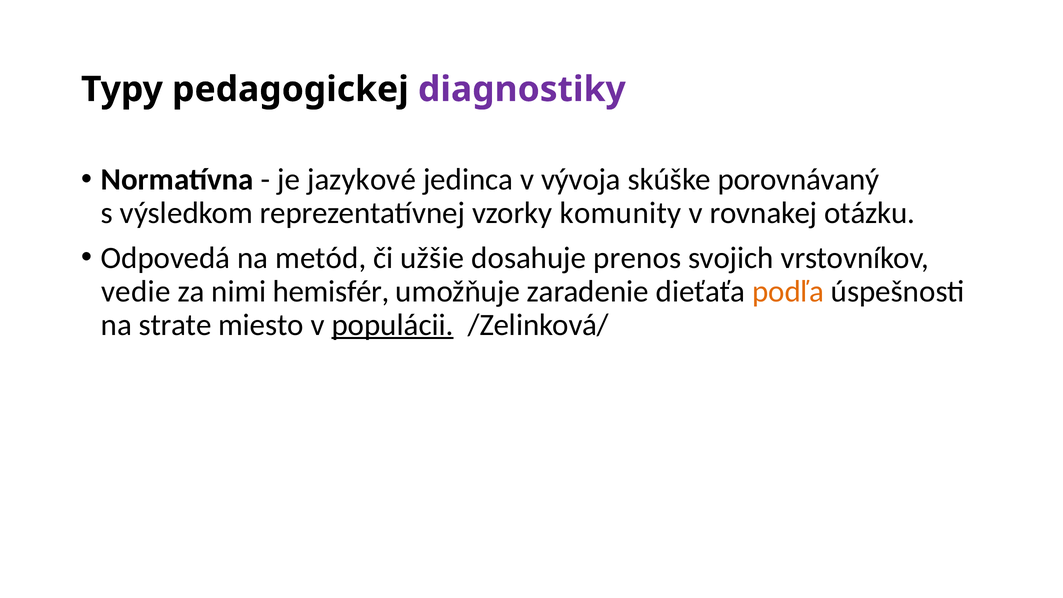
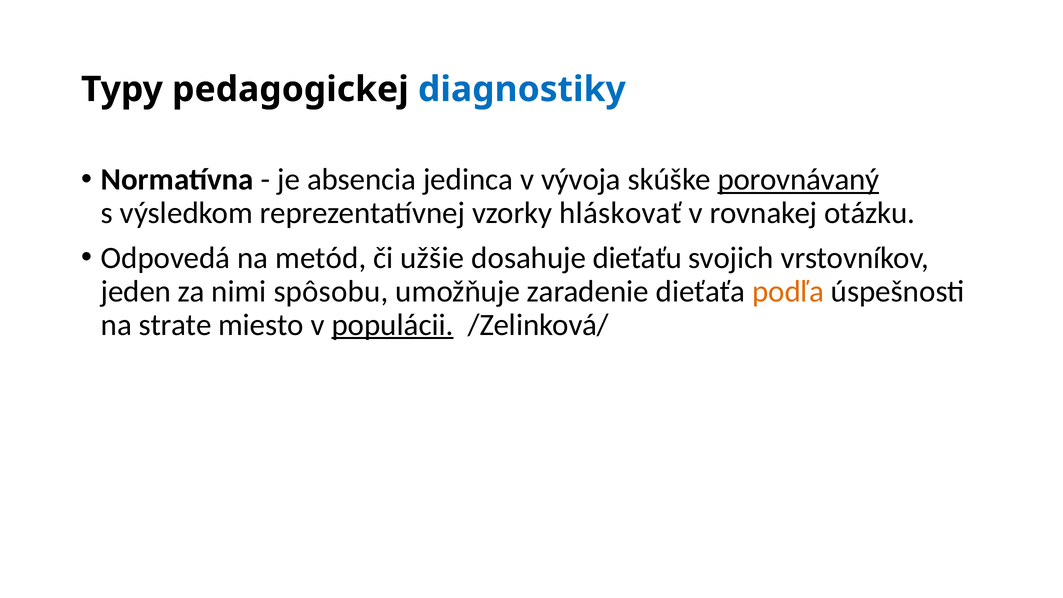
diagnostiky colour: purple -> blue (522, 89)
jazykové: jazykové -> absencia (362, 180)
porovnávaný underline: none -> present (798, 180)
komunity: komunity -> hláskovať (621, 213)
prenos: prenos -> dieťaťu (637, 258)
vedie: vedie -> jeden (136, 291)
hemisfér: hemisfér -> spôsobu (331, 291)
